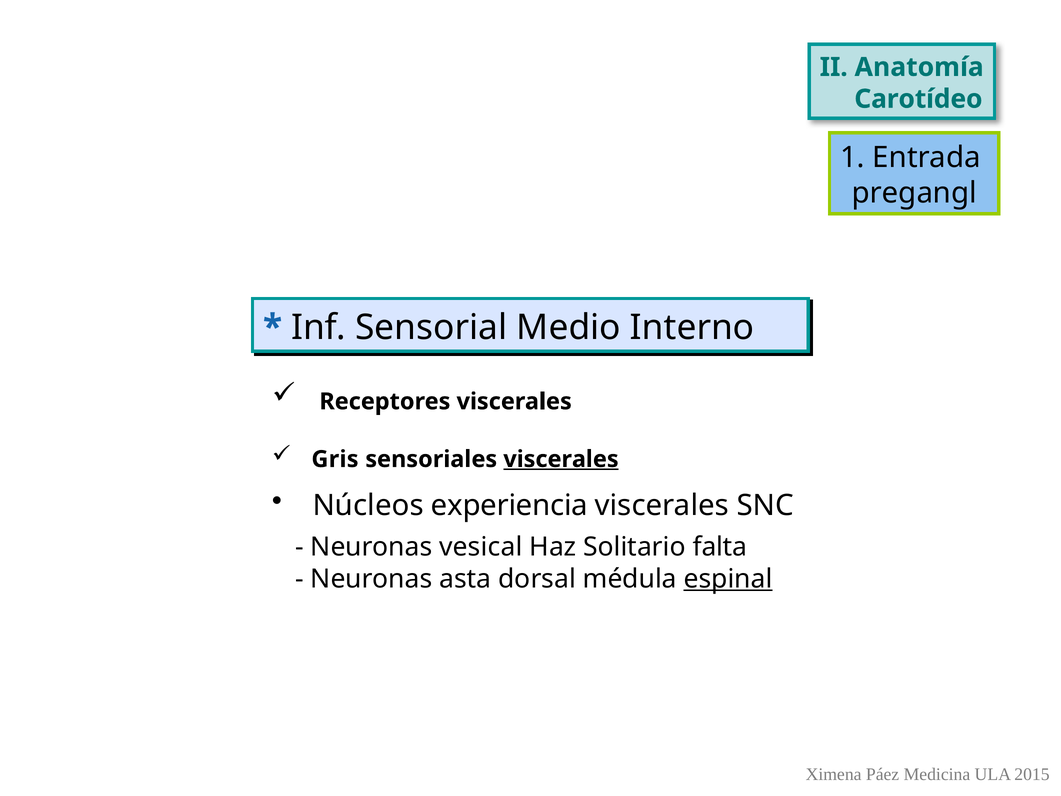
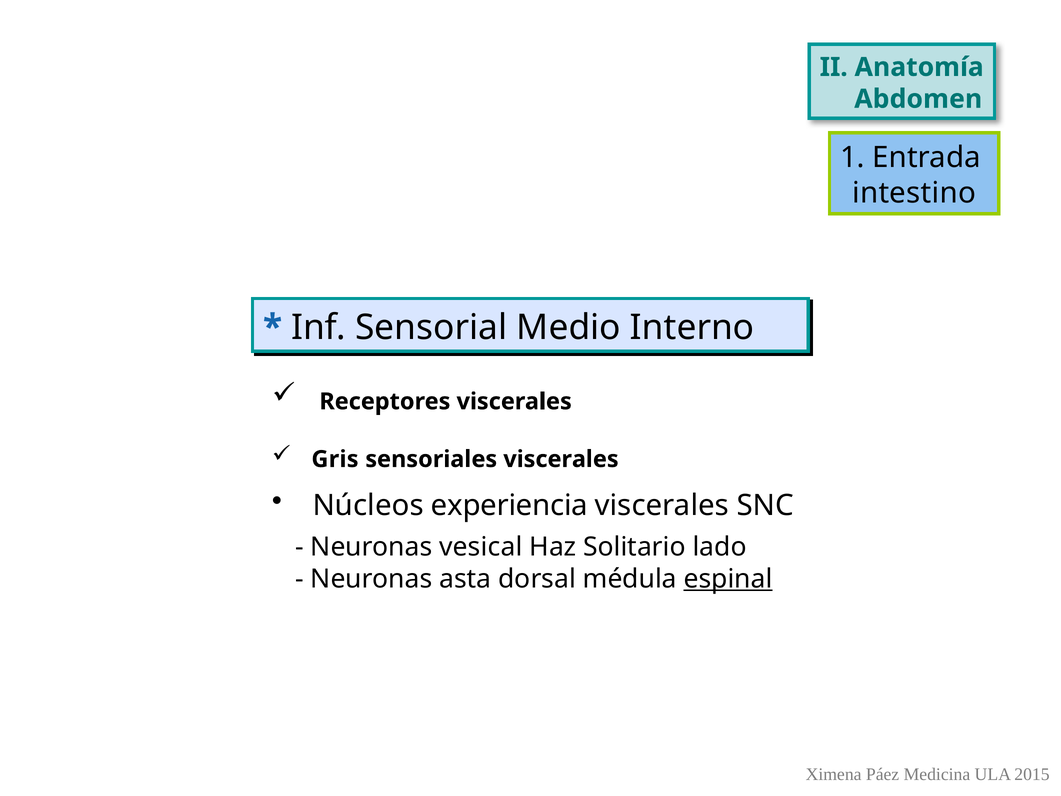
Carotídeo: Carotídeo -> Abdomen (918, 99)
pregangl: pregangl -> intestino (914, 193)
viscerales underline: present -> none (561, 459)
falta: falta -> lado (720, 547)
